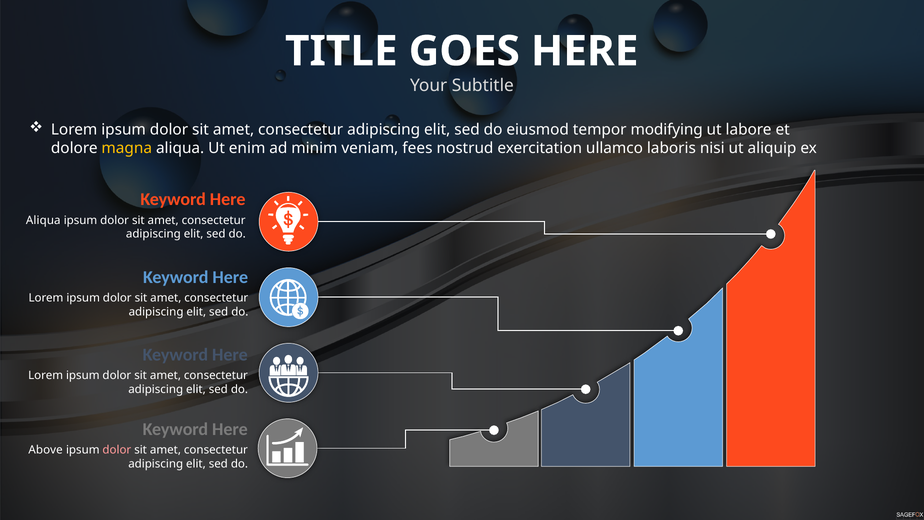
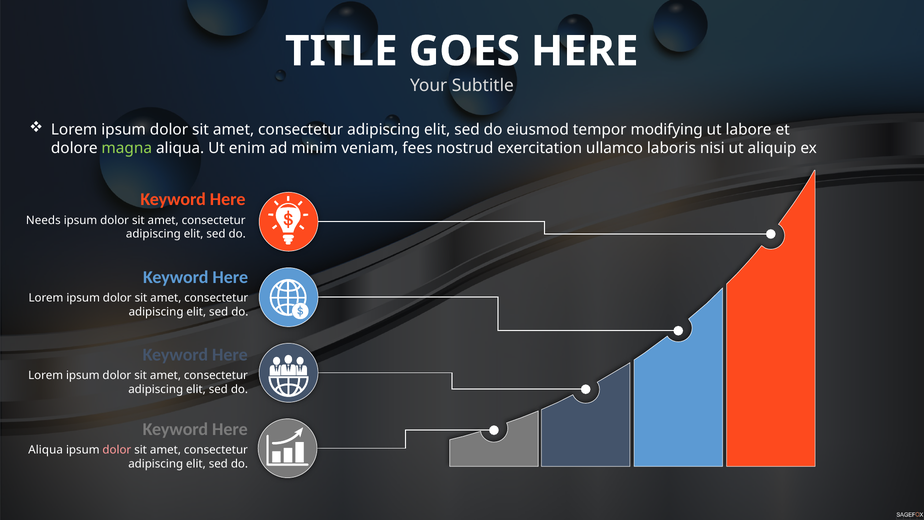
magna colour: yellow -> light green (127, 148)
Aliqua: Aliqua -> Needs (43, 220)
Above: Above -> Aliqua (46, 450)
